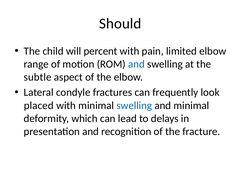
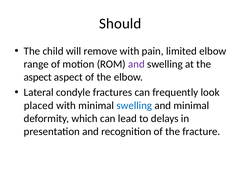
percent: percent -> remove (101, 51)
and colour: blue -> purple (136, 64)
subtle: subtle -> aspect (38, 77)
